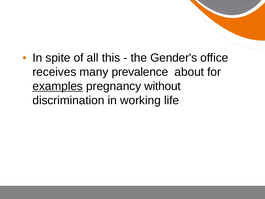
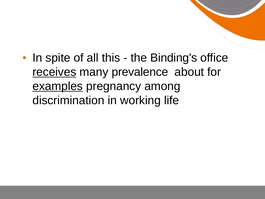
Gender's: Gender's -> Binding's (174, 58)
receives underline: none -> present (54, 72)
without: without -> among (162, 86)
